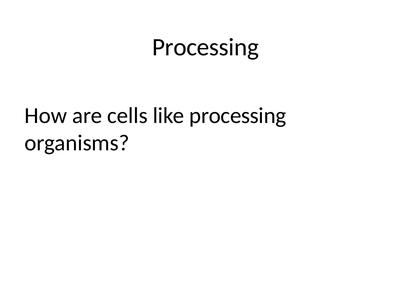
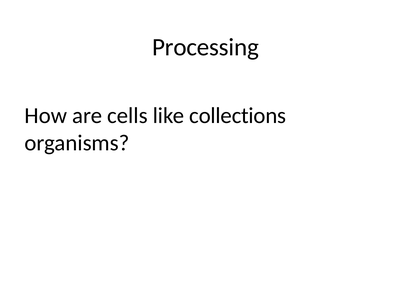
like processing: processing -> collections (238, 116)
